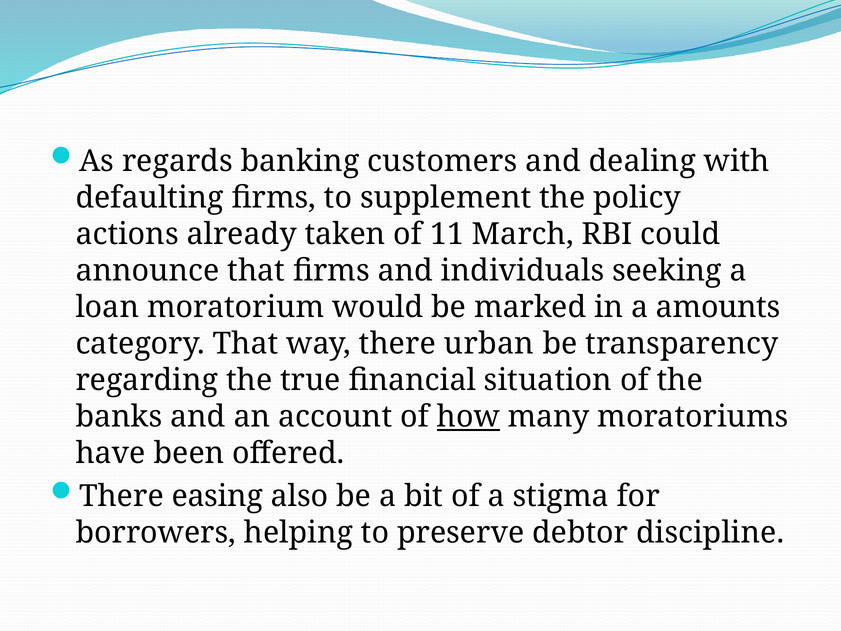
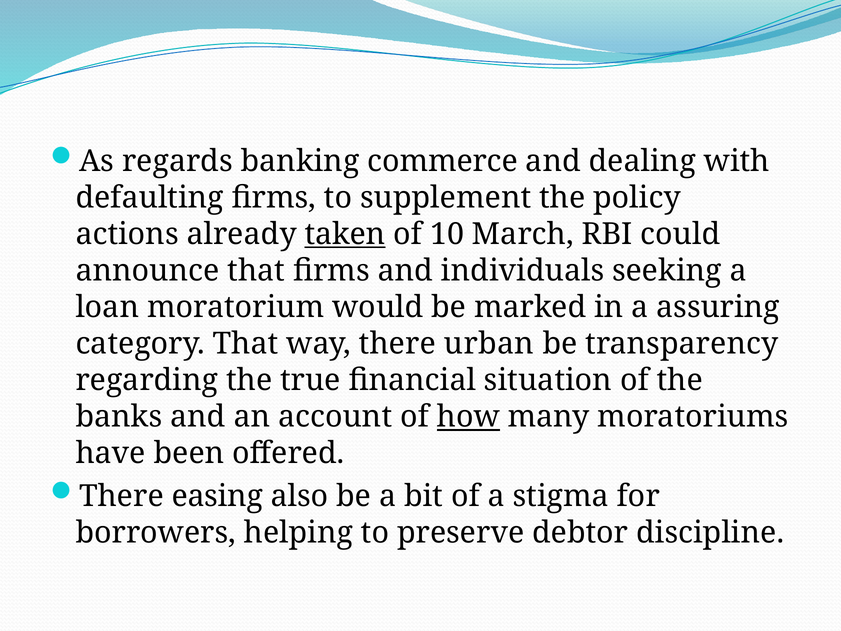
customers: customers -> commerce (443, 161)
taken underline: none -> present (345, 234)
11: 11 -> 10 (447, 234)
amounts: amounts -> assuring (718, 307)
